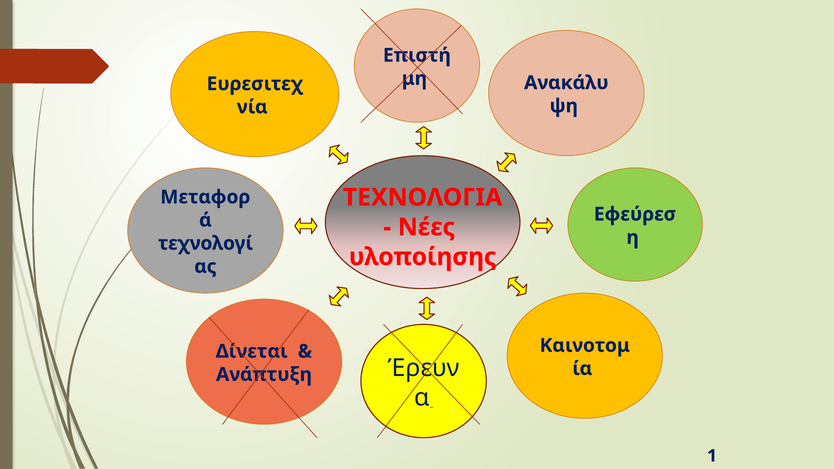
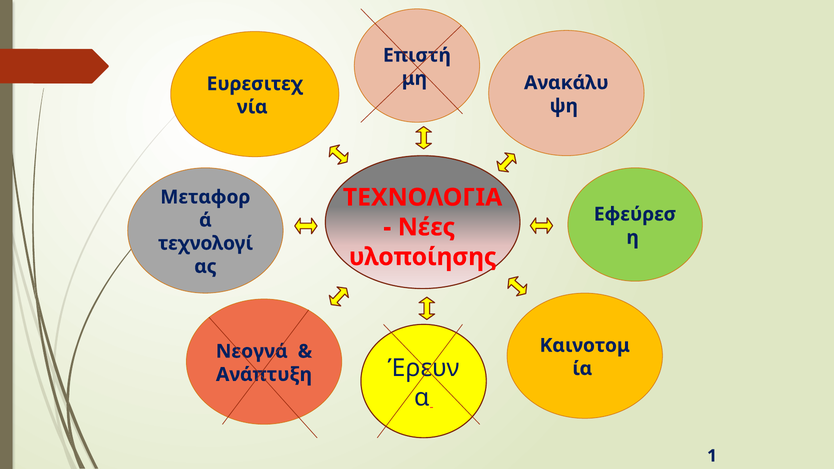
Δίνεται: Δίνεται -> Νεογνά (252, 351)
